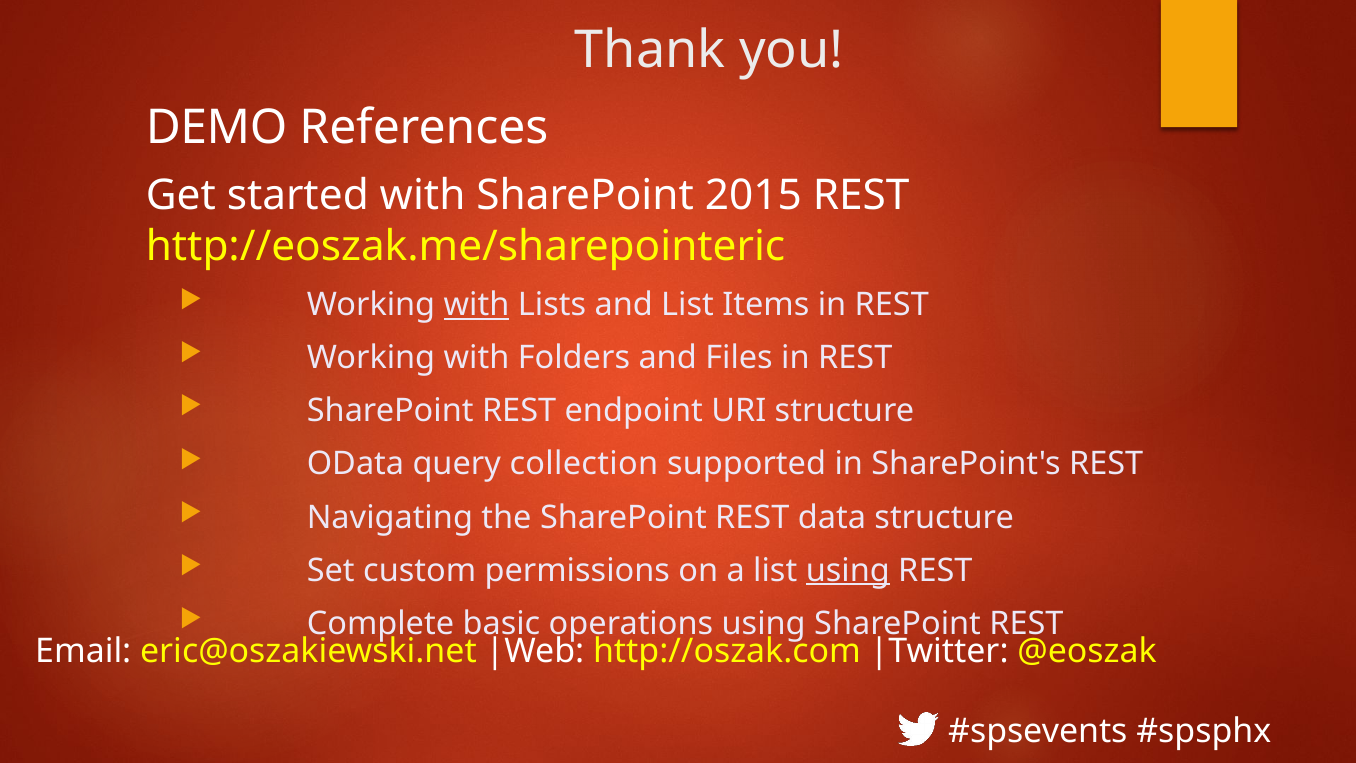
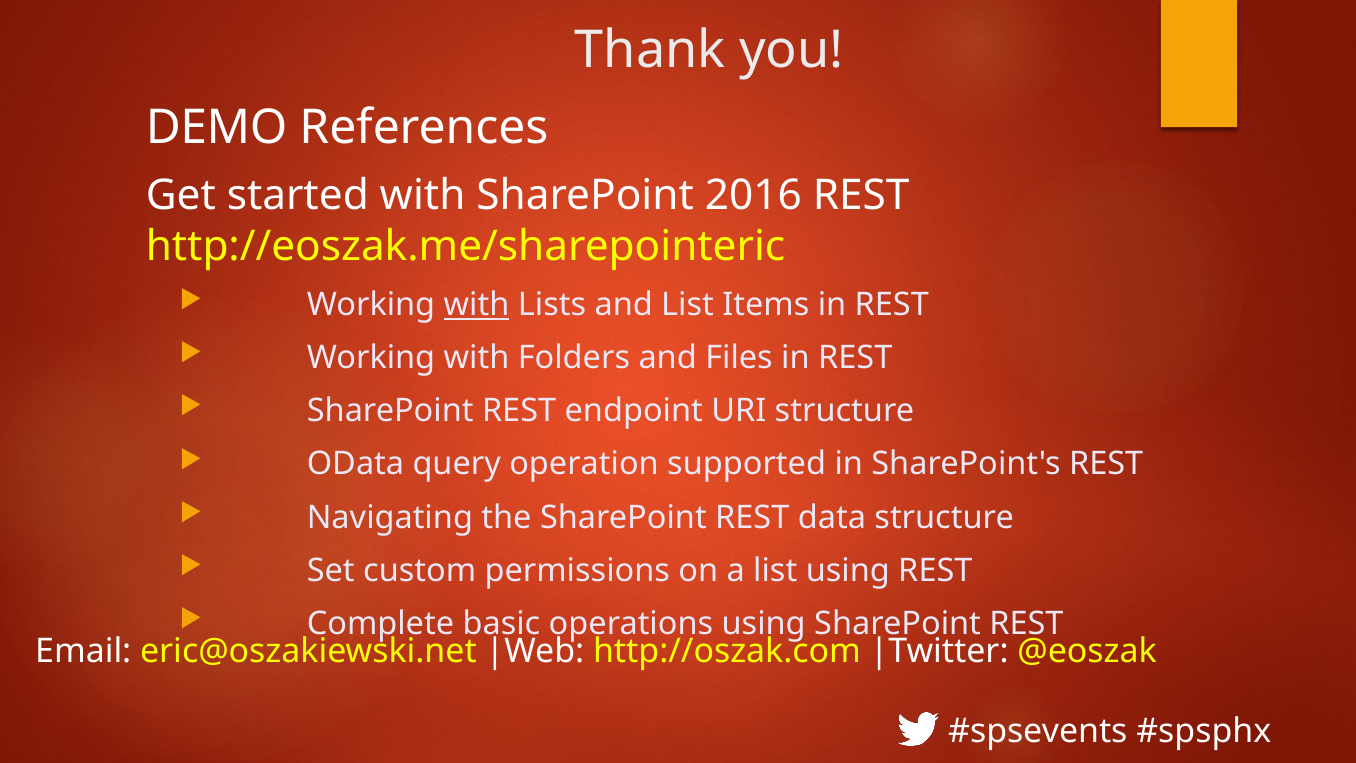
2015: 2015 -> 2016 (753, 196)
collection: collection -> operation (584, 464)
using underline: present -> none (848, 570)
